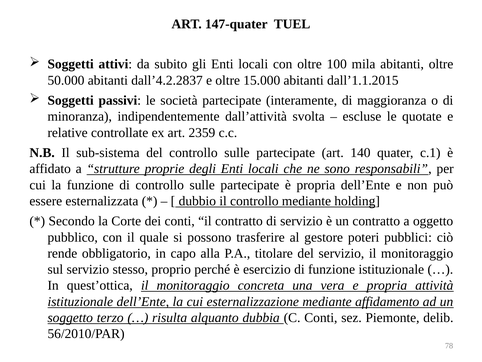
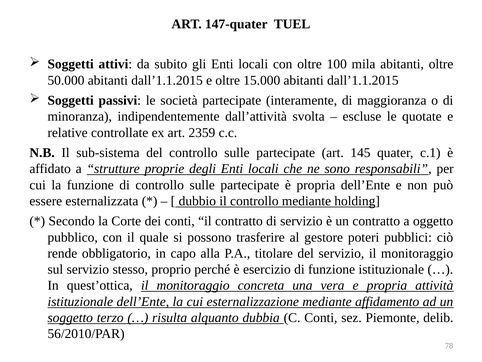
50.000 abitanti dall’4.2.2837: dall’4.2.2837 -> dall’1.1.2015 (167, 80)
140: 140 -> 145 (360, 153)
